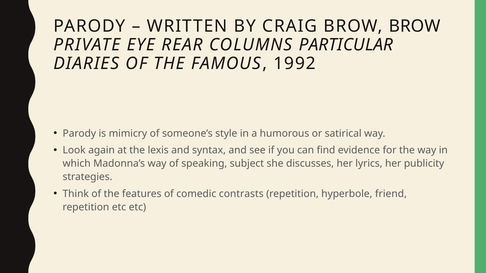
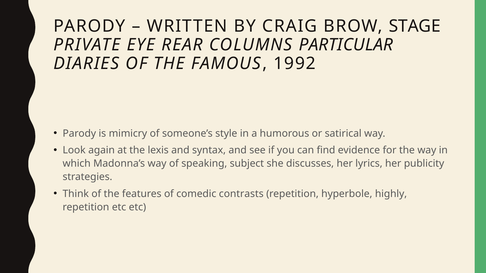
BROW BROW: BROW -> STAGE (415, 26)
friend: friend -> highly (391, 194)
